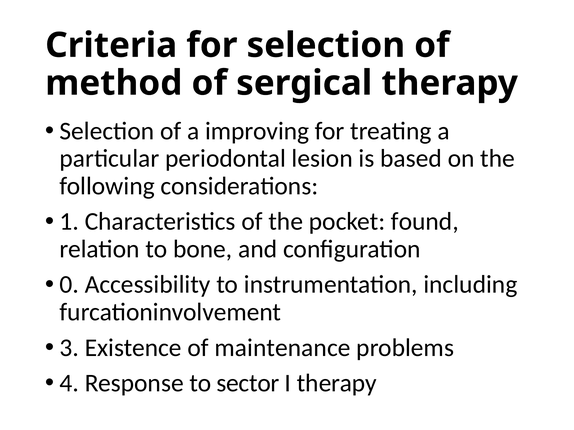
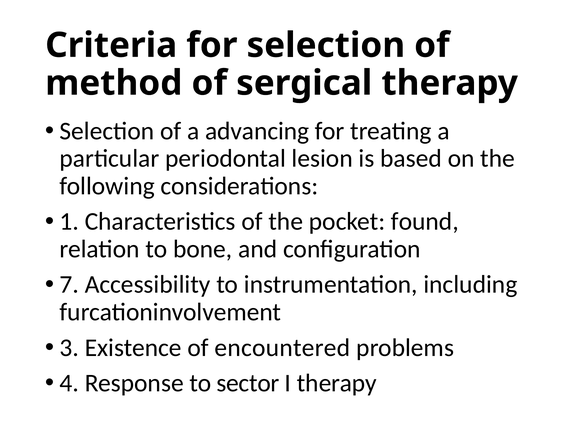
improving: improving -> advancing (257, 131)
0: 0 -> 7 (69, 285)
maintenance: maintenance -> encountered (282, 348)
